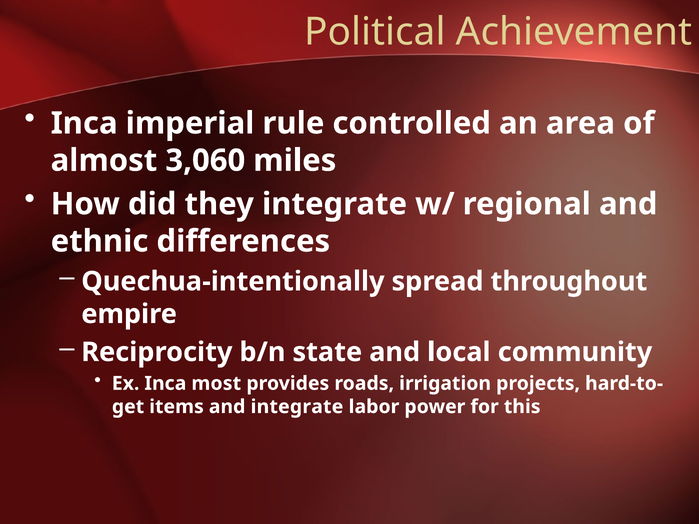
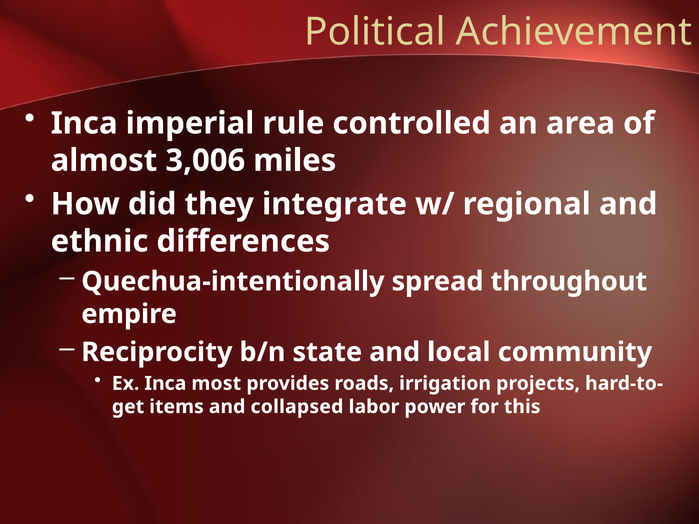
3,060: 3,060 -> 3,006 (205, 161)
and integrate: integrate -> collapsed (297, 407)
